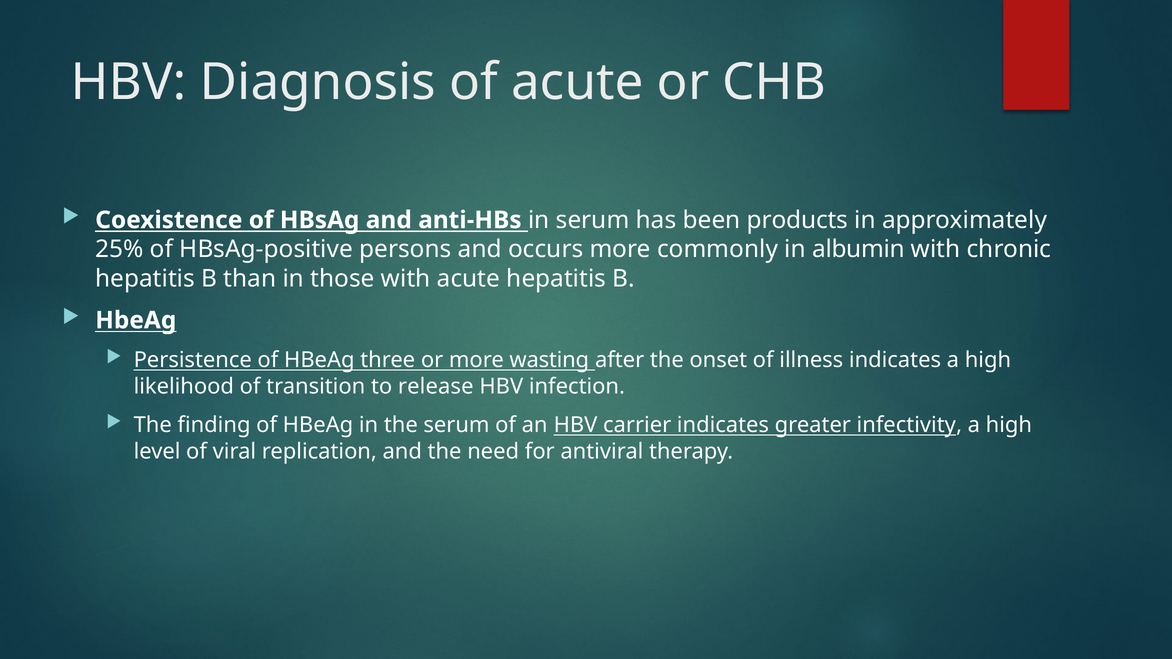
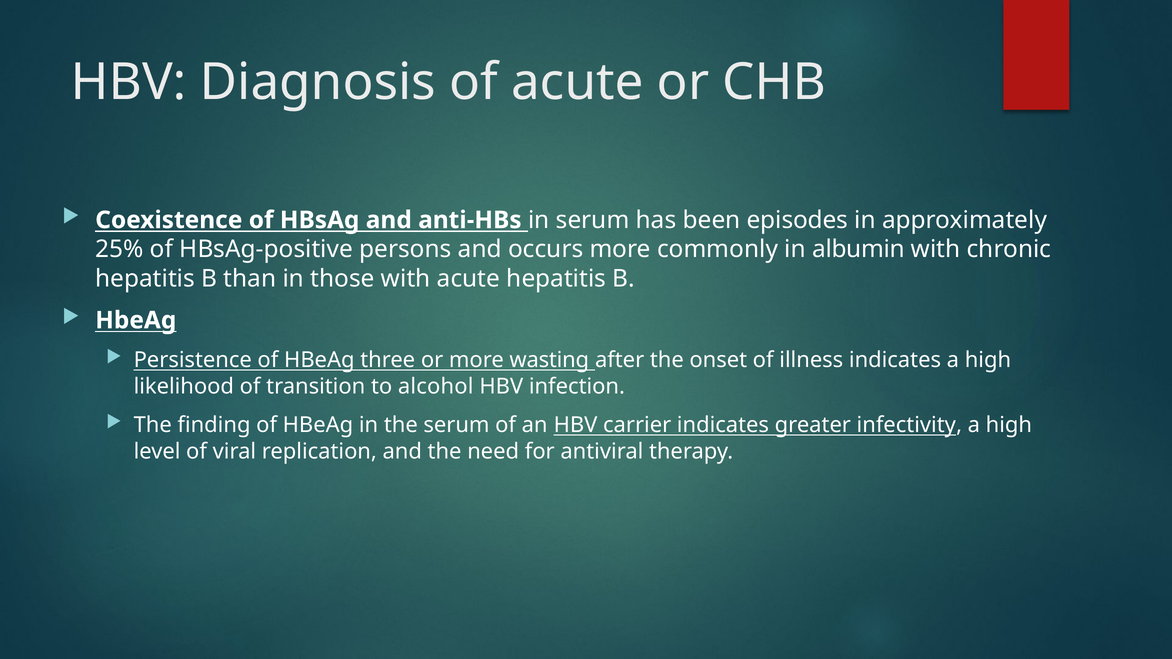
products: products -> episodes (797, 220)
release: release -> alcohol (436, 387)
